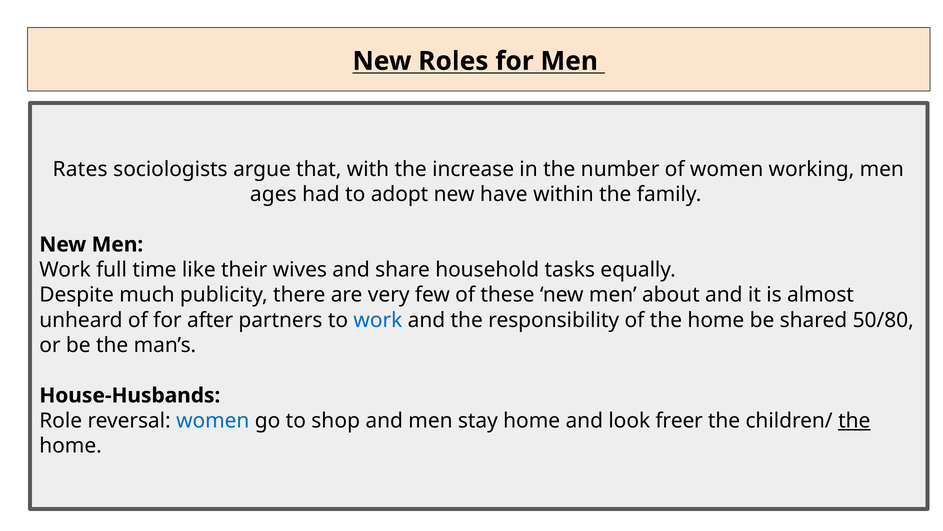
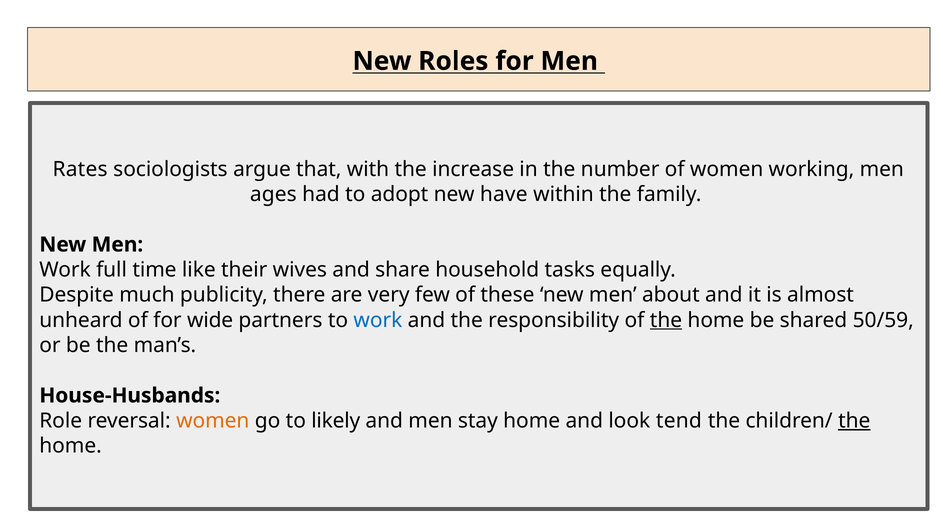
after: after -> wide (210, 320)
the underline: none -> present (666, 320)
50/80: 50/80 -> 50/59 (883, 320)
women colour: blue -> orange (213, 420)
shop: shop -> likely (336, 420)
freer: freer -> tend (679, 420)
